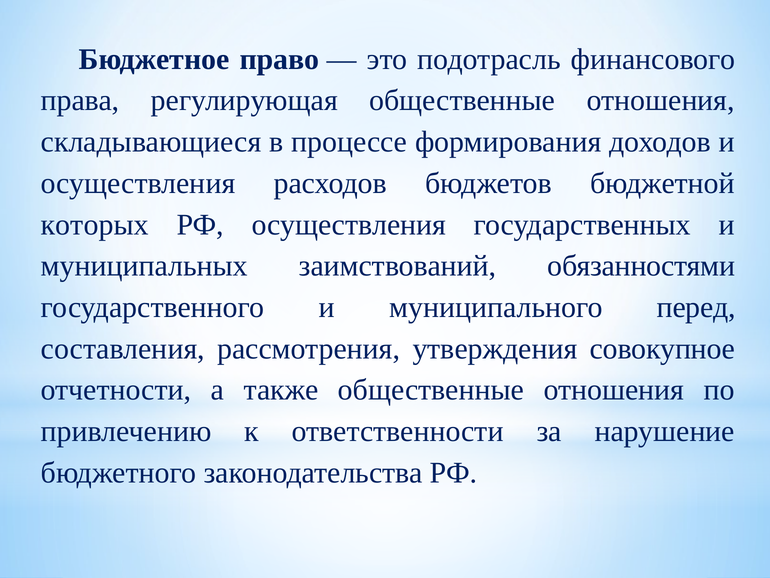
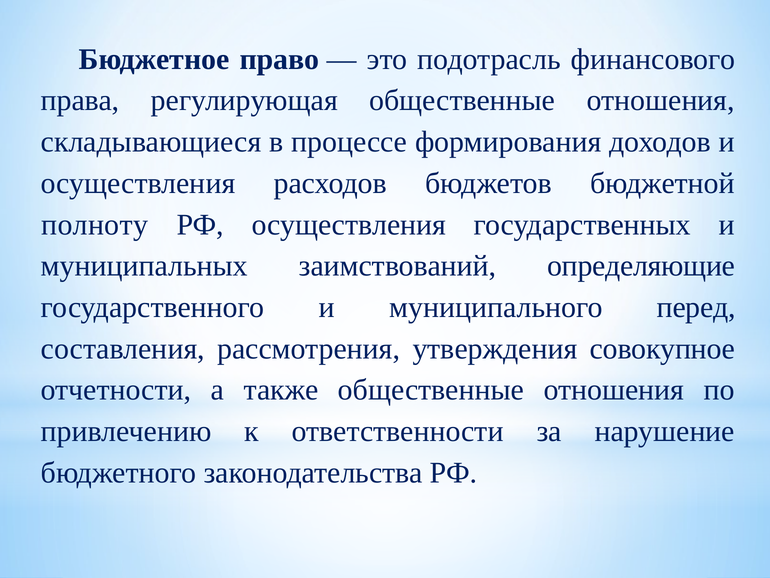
которых: которых -> полноту (95, 224)
обязанностями: обязанностями -> определяющие (641, 266)
